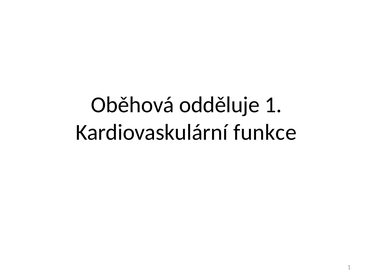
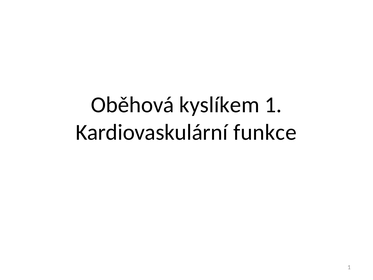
odděluje: odděluje -> kyslíkem (219, 105)
